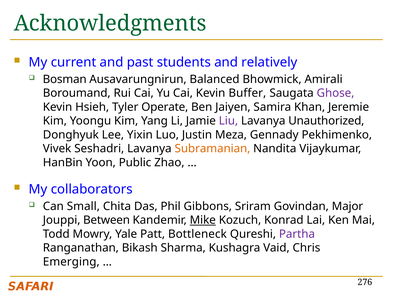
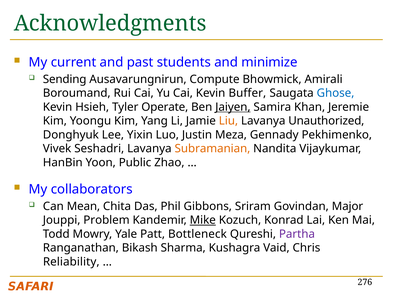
relatively: relatively -> minimize (269, 62)
Bosman: Bosman -> Sending (65, 79)
Balanced: Balanced -> Compute (215, 79)
Ghose colour: purple -> blue (336, 93)
Jaiyen underline: none -> present (233, 107)
Liu colour: purple -> orange (228, 121)
Small: Small -> Mean (83, 206)
Between: Between -> Problem (106, 220)
Emerging: Emerging -> Reliability (71, 262)
